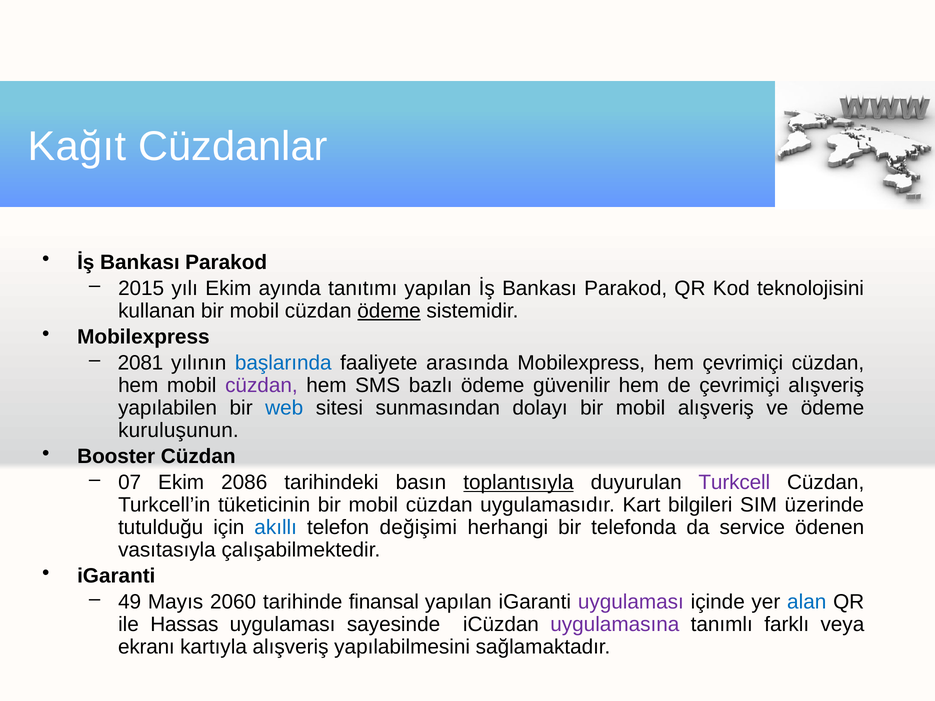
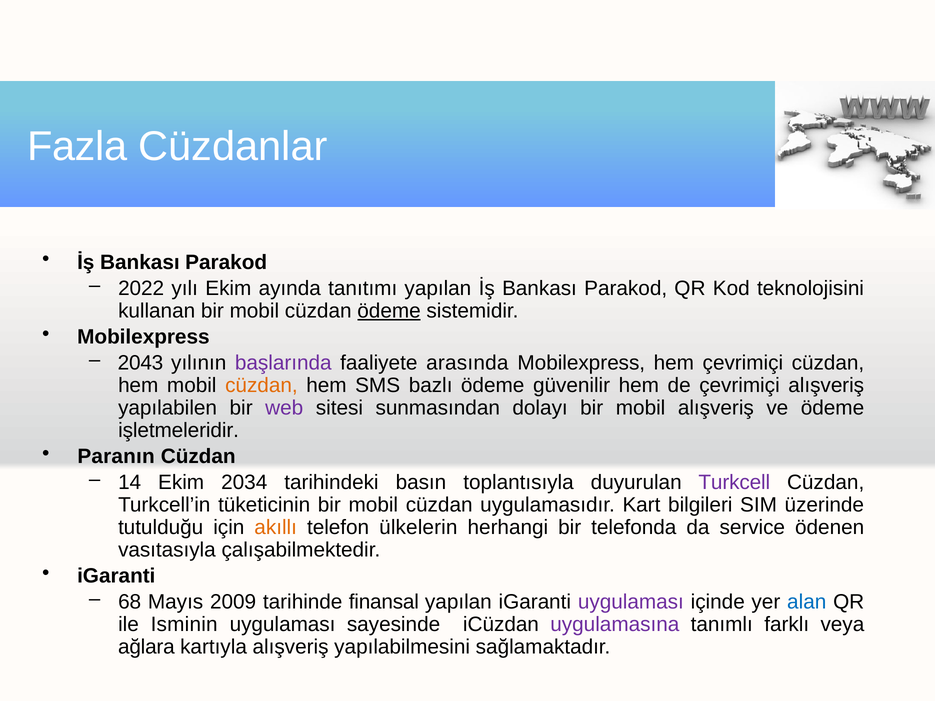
Kağıt: Kağıt -> Fazla (77, 146)
2015: 2015 -> 2022 (141, 289)
2081: 2081 -> 2043 (140, 363)
başlarında colour: blue -> purple (283, 363)
cüzdan colour: purple -> orange (261, 386)
web colour: blue -> purple (284, 408)
kuruluşunun: kuruluşunun -> işletmeleridir (179, 430)
Booster: Booster -> Paranın (116, 457)
07: 07 -> 14 (130, 483)
2086: 2086 -> 2034 (244, 483)
toplantısıyla underline: present -> none (519, 483)
akıllı colour: blue -> orange (276, 528)
değişimi: değişimi -> ülkelerin (418, 528)
49: 49 -> 68 (130, 602)
2060: 2060 -> 2009 (233, 602)
Hassas: Hassas -> Isminin (184, 625)
ekranı: ekranı -> ağlara (146, 647)
